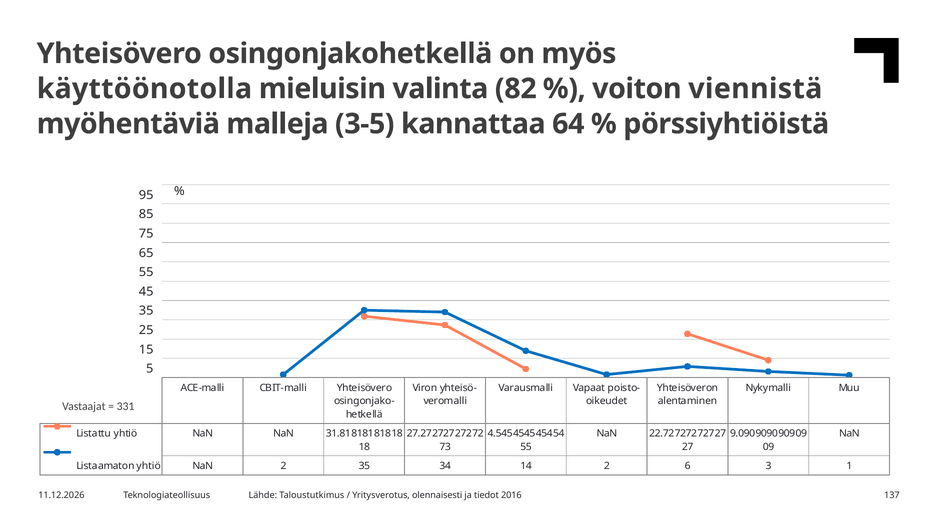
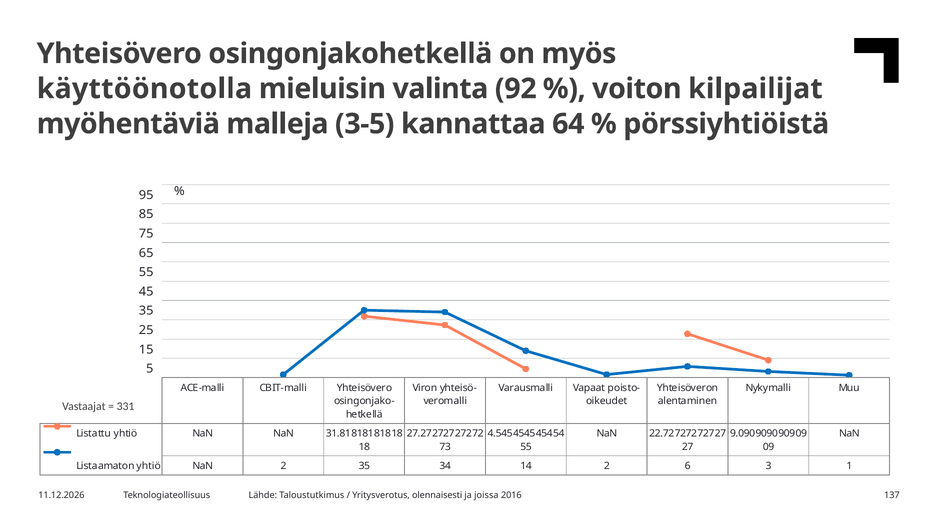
82: 82 -> 92 (516, 89)
viennistä: viennistä -> kilpailijat (755, 89)
tiedot: tiedot -> joissa (486, 495)
